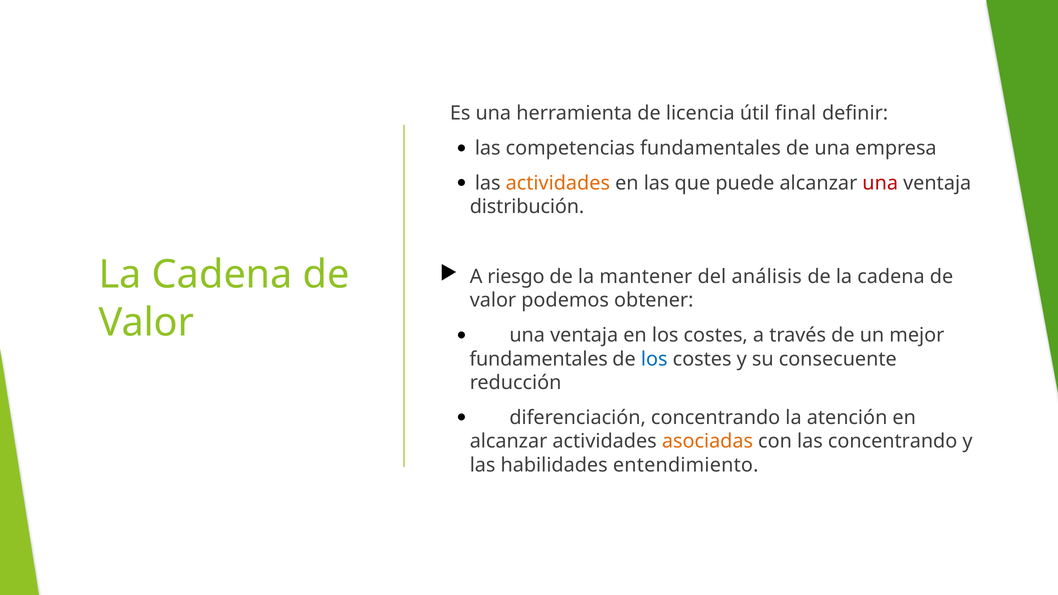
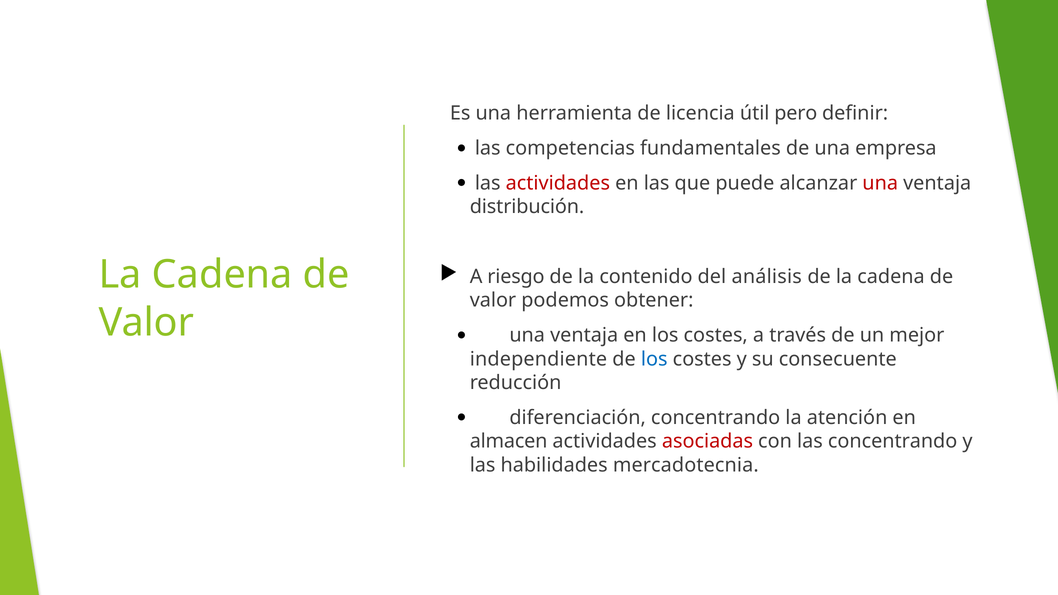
final: final -> pero (796, 113)
actividades colour: orange -> red (558, 183)
mantener: mantener -> contenido (646, 277)
fundamentales: fundamentales -> independiente (538, 359)
alcanzar: alcanzar -> almacen (509, 441)
asociadas colour: orange -> red (707, 441)
entendimiento: entendimiento -> mercadotecnia (686, 465)
